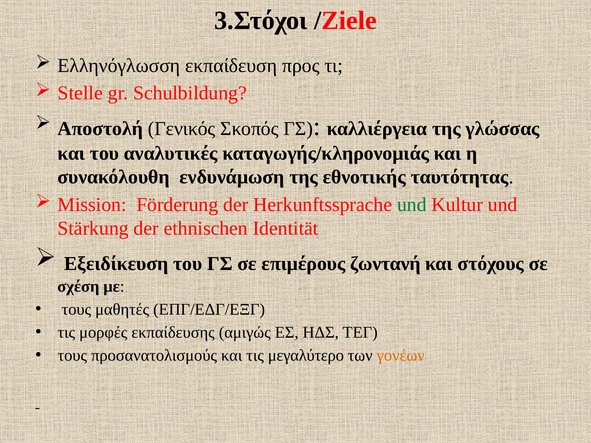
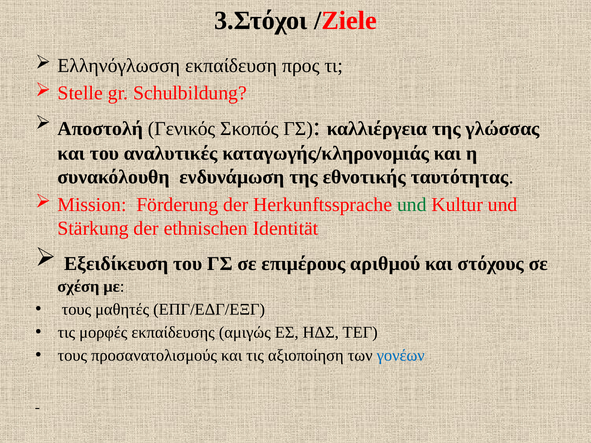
ζωντανή: ζωντανή -> αριθμού (385, 264)
μεγαλύτερο: μεγαλύτερο -> αξιοποίηση (306, 356)
γονέων colour: orange -> blue (401, 356)
